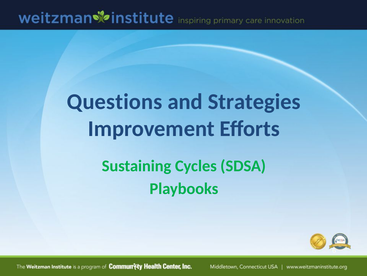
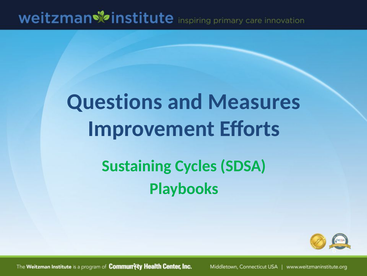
Strategies: Strategies -> Measures (254, 101)
